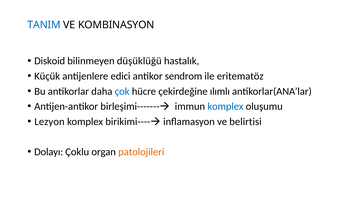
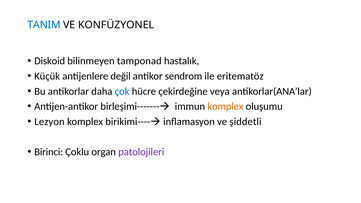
KOMBINASYON: KOMBINASYON -> KONFÜZYONEL (116, 25)
düşüklüğü: düşüklüğü -> tamponad (139, 61)
edici: edici -> değil (121, 76)
ılımlı: ılımlı -> veya (220, 91)
komplex colour: blue -> orange (225, 106)
belirtisi: belirtisi -> şiddetli (245, 122)
Dolayı: Dolayı -> Birinci (49, 152)
patolojileri colour: orange -> purple (141, 152)
